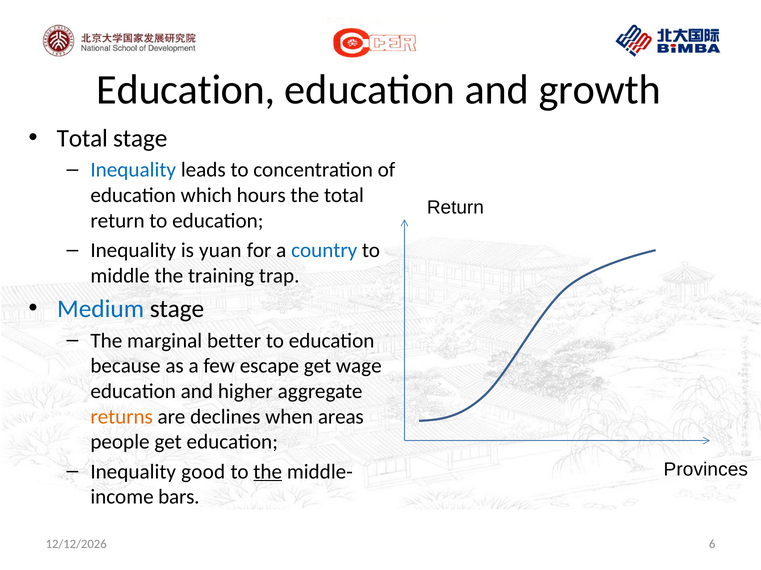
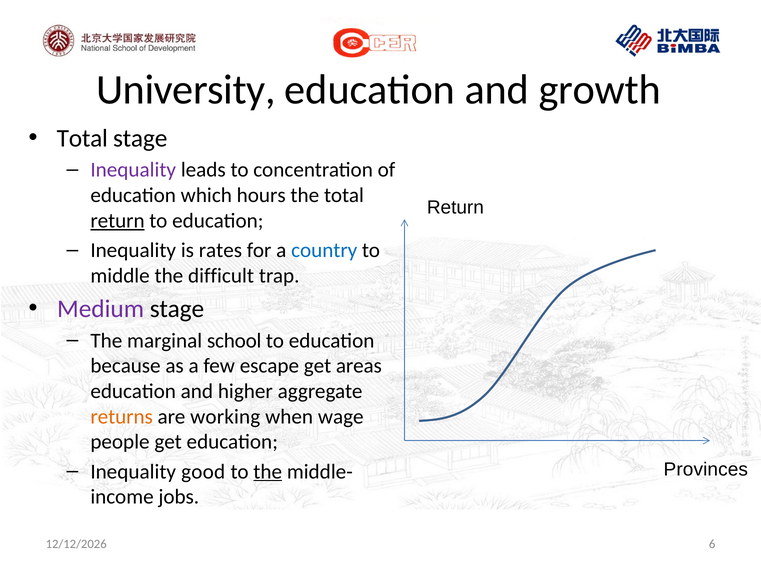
Education: Education -> University (186, 90)
Inequality colour: blue -> purple (133, 170)
return underline: none -> present (118, 221)
yuan: yuan -> rates (220, 251)
training: training -> difficult (221, 276)
Medium colour: blue -> purple (101, 309)
better: better -> school (234, 341)
wage: wage -> areas (359, 366)
declines: declines -> working (225, 417)
areas: areas -> wage (341, 417)
bars: bars -> jobs (179, 498)
